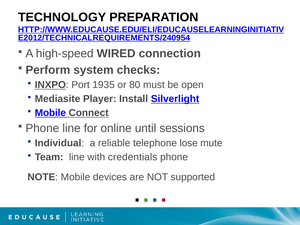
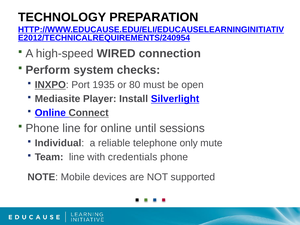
Mobile: Mobile -> Online (50, 113)
lose: lose -> only (189, 143)
